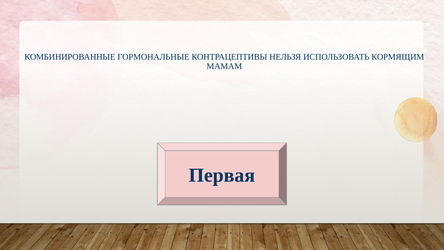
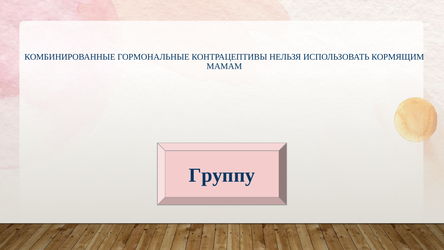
Первая: Первая -> Группу (222, 175)
